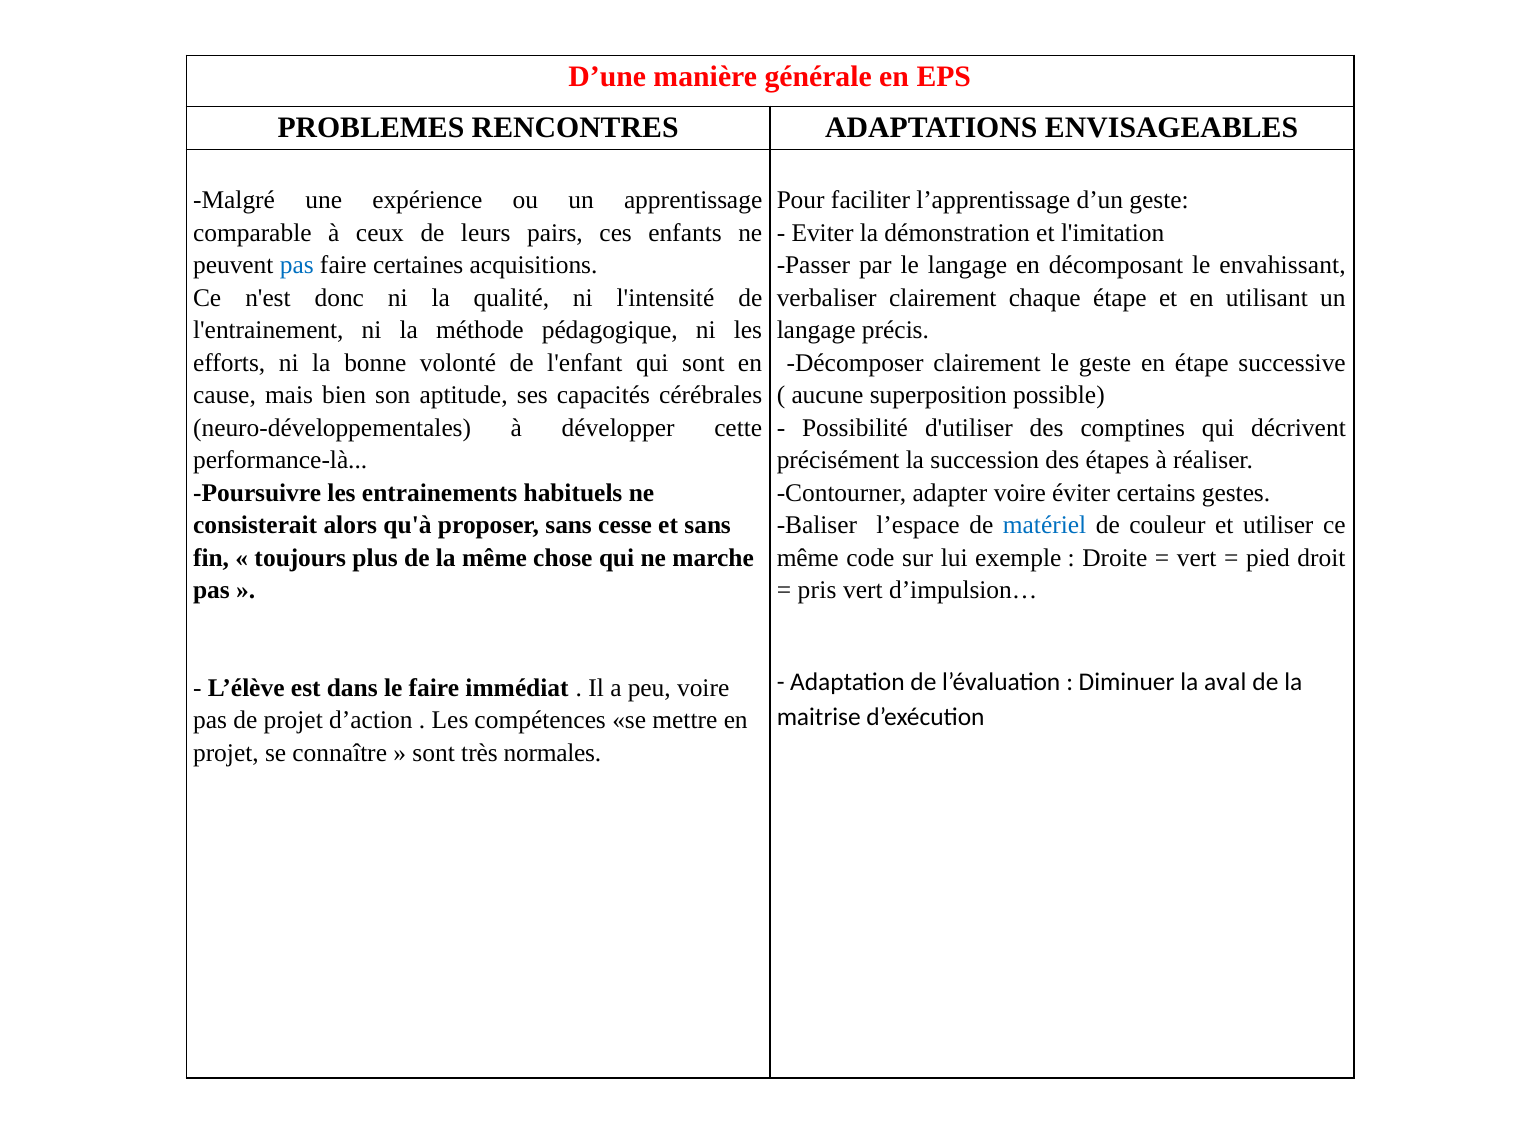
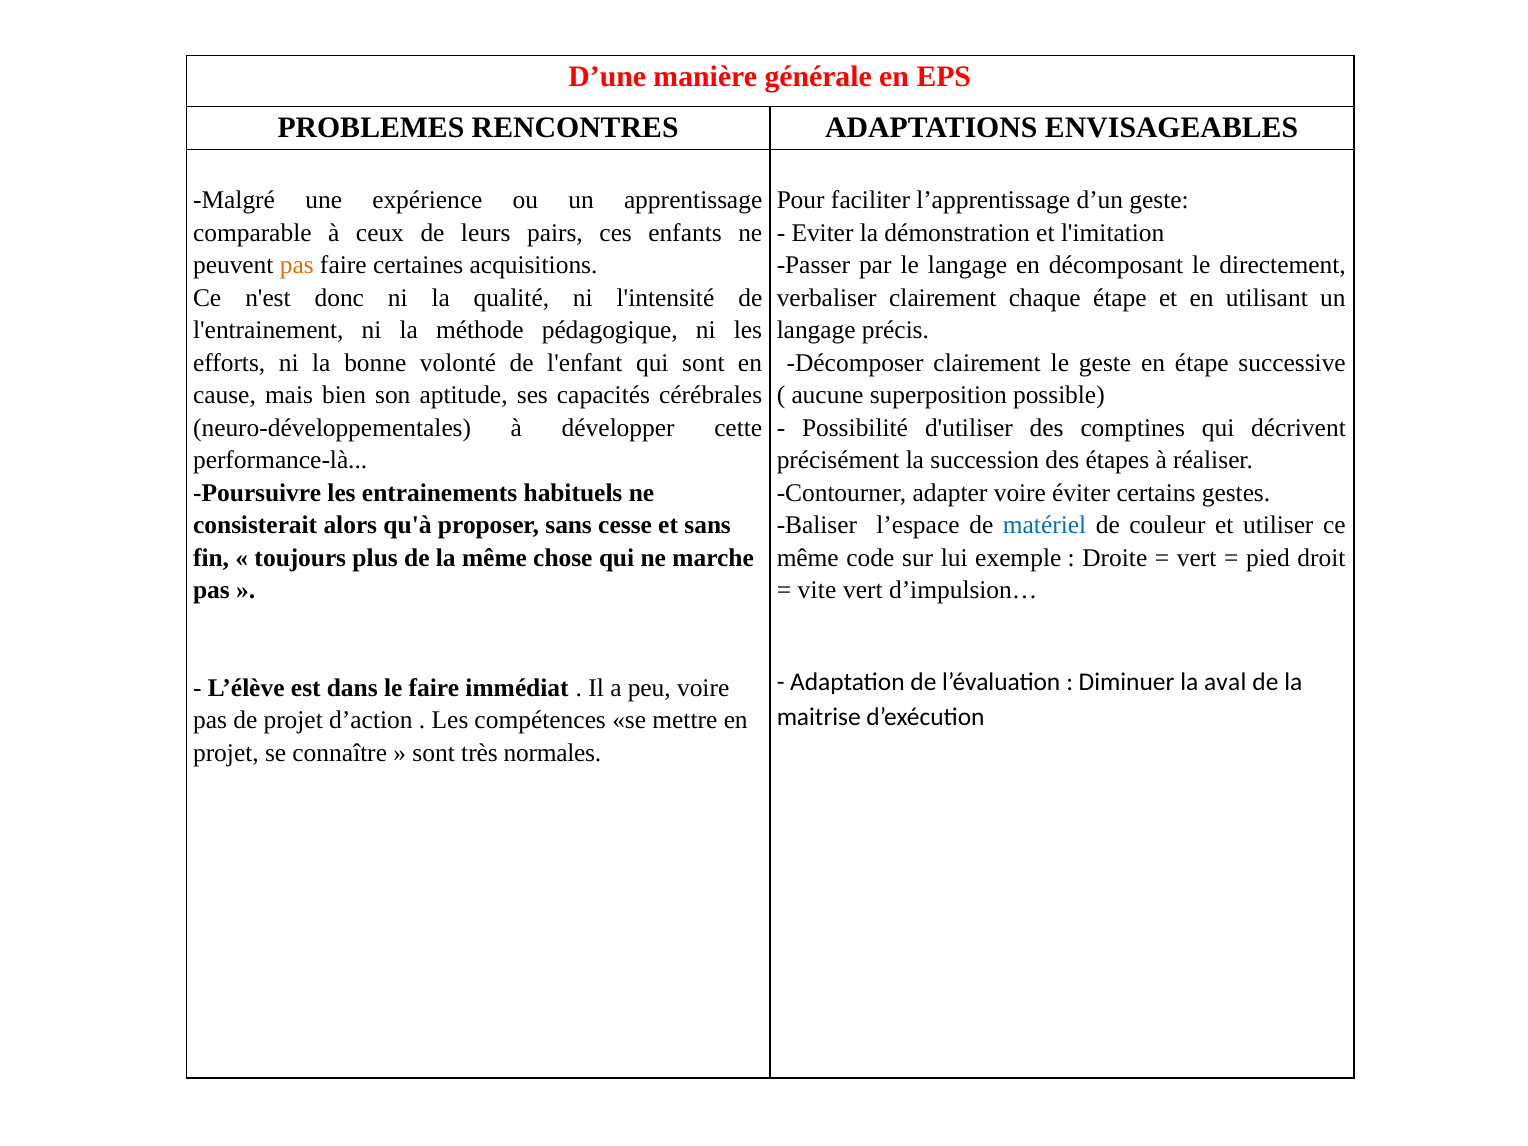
pas colour: blue -> orange (297, 265)
envahissant: envahissant -> directement (1283, 265)
pris: pris -> vite (817, 590)
